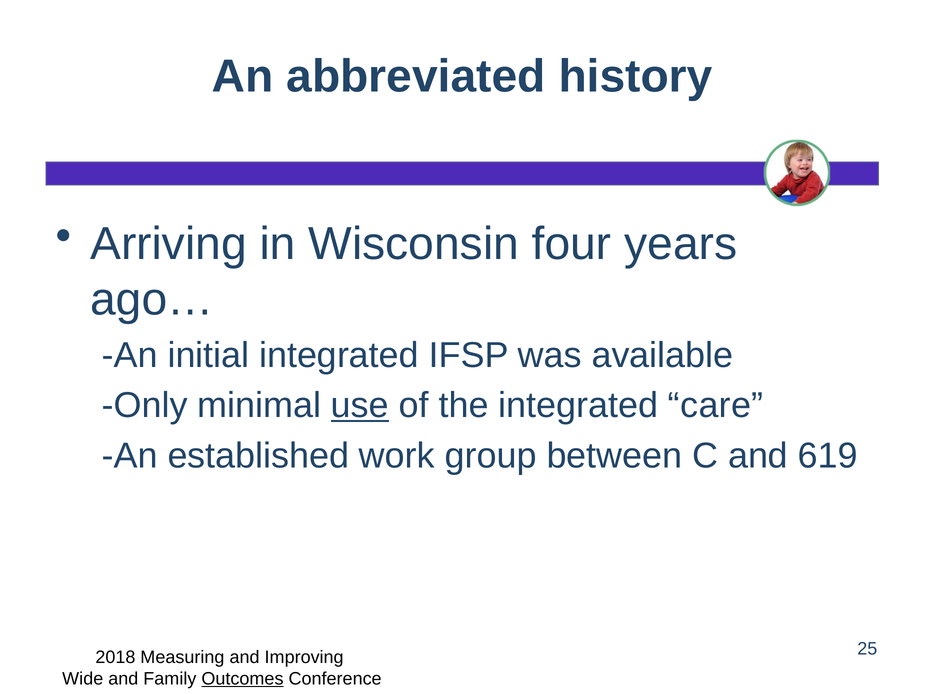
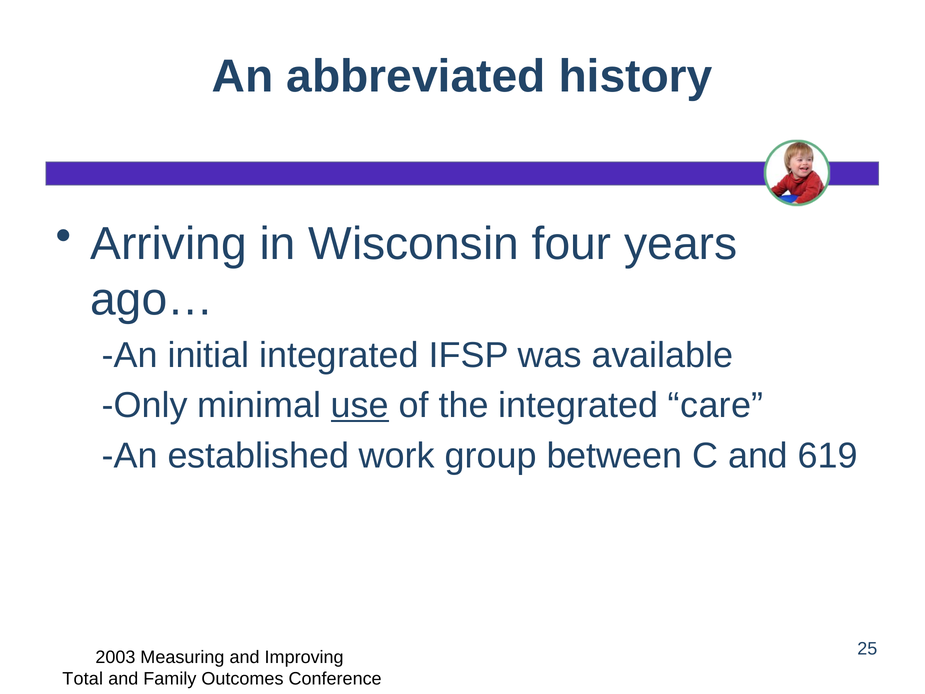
2018: 2018 -> 2003 (115, 657)
Wide: Wide -> Total (83, 679)
Outcomes underline: present -> none (242, 679)
